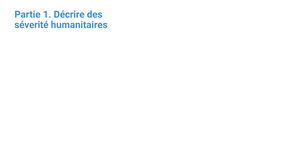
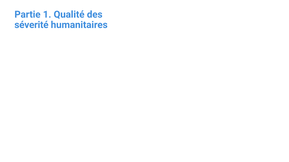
Décrire: Décrire -> Qualité (69, 15)
